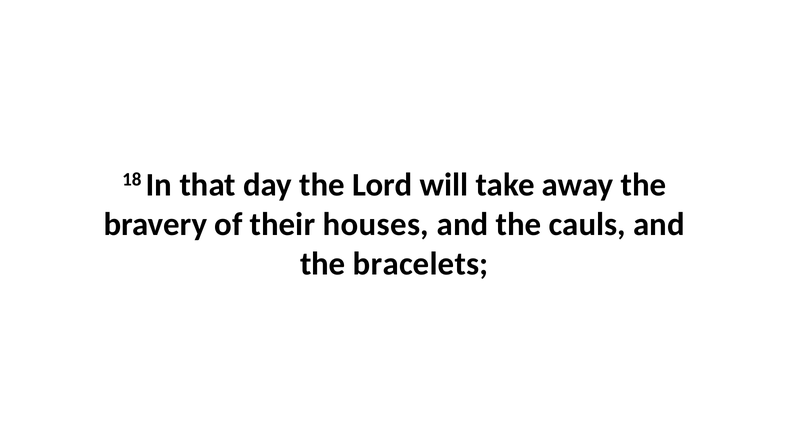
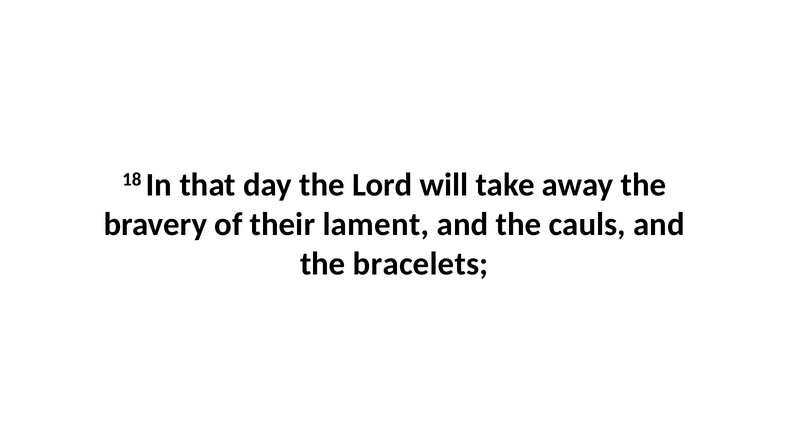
houses: houses -> lament (376, 224)
